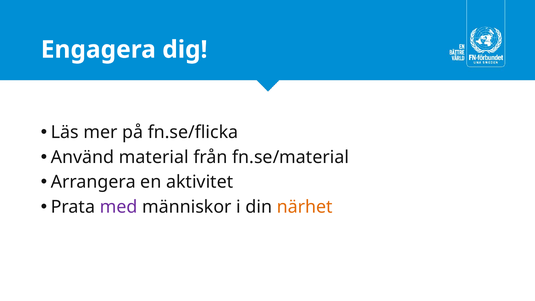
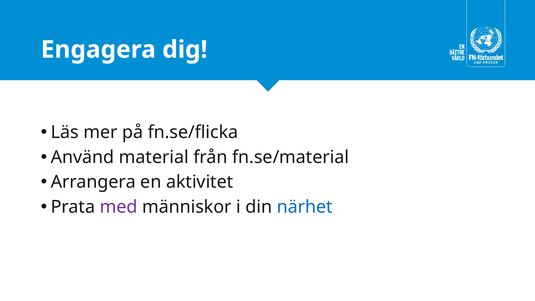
närhet colour: orange -> blue (305, 207)
